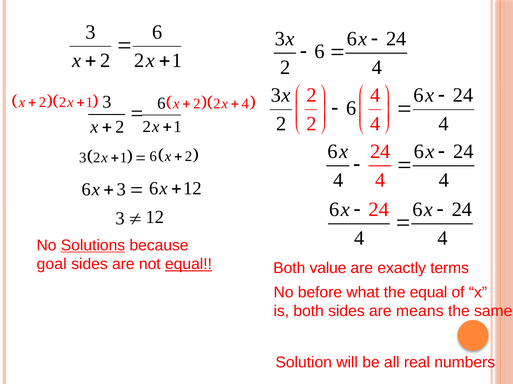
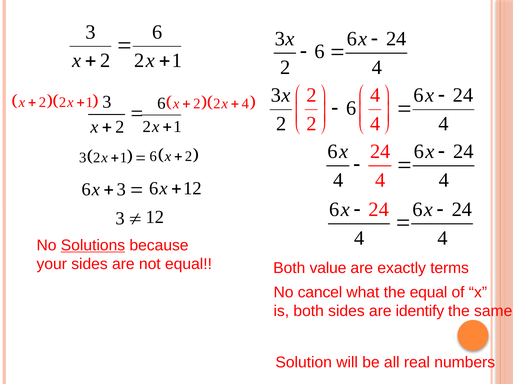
goal: goal -> your (52, 265)
equal underline: present -> none (188, 265)
before: before -> cancel (320, 293)
means: means -> identify (420, 312)
